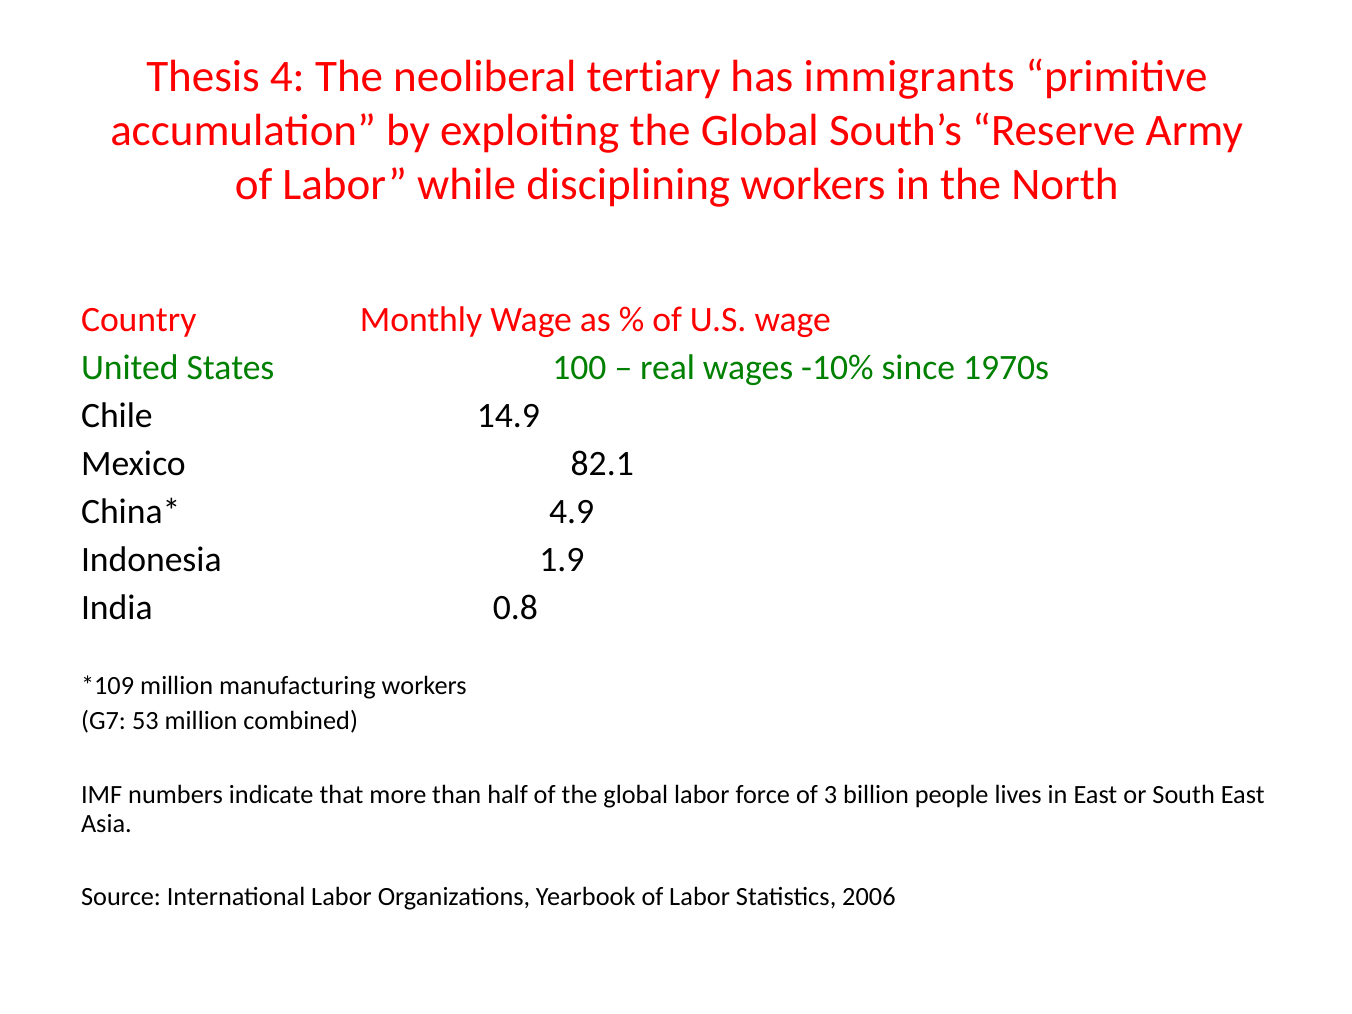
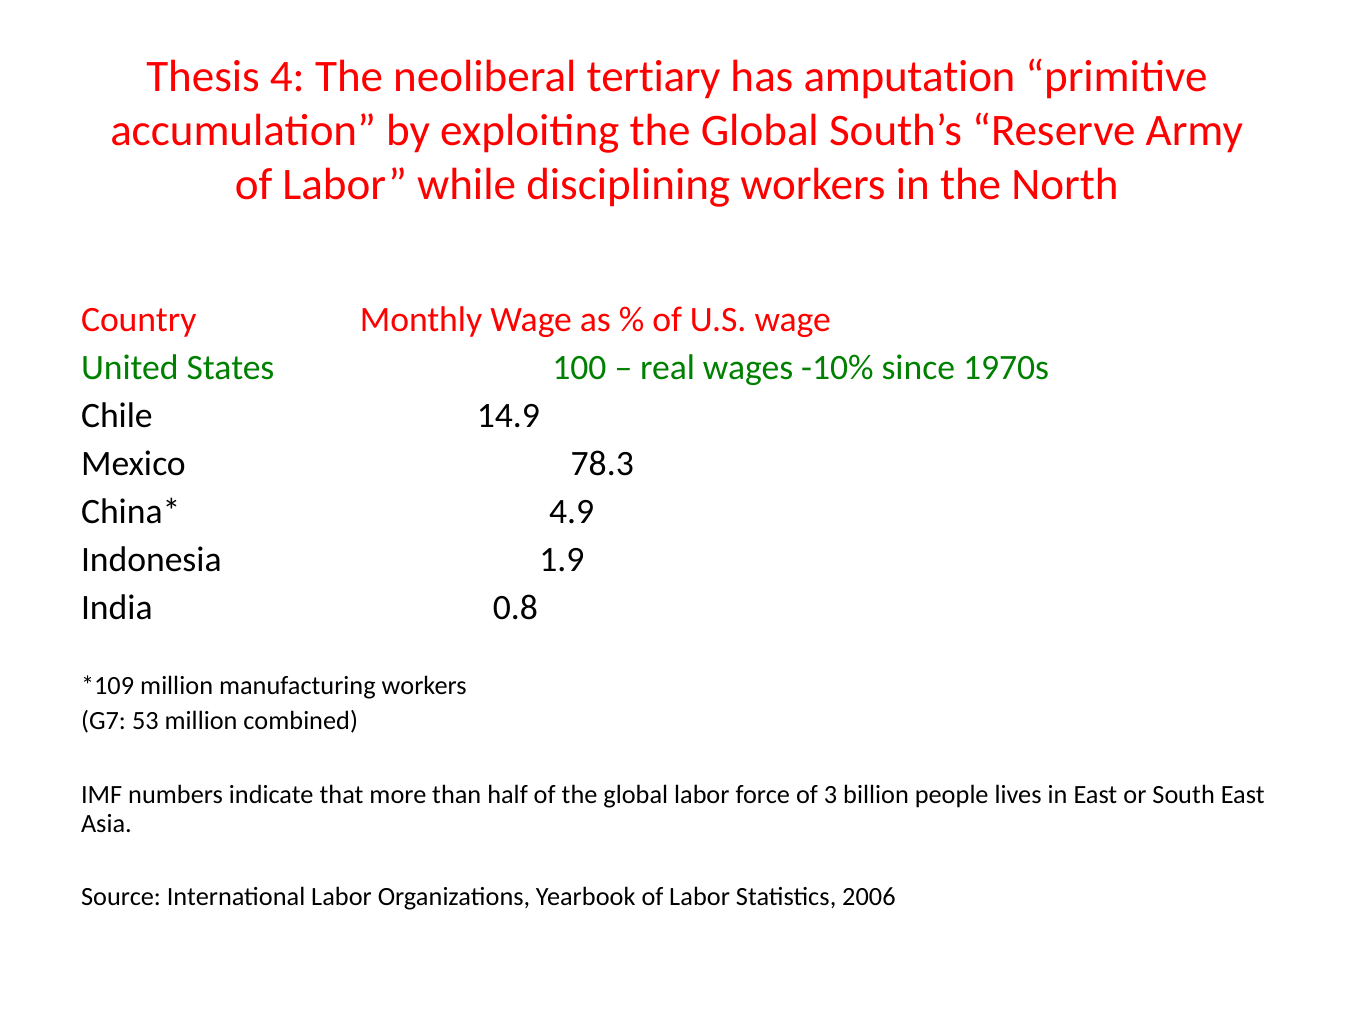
immigrants: immigrants -> amputation (910, 76)
82.1: 82.1 -> 78.3 (602, 464)
